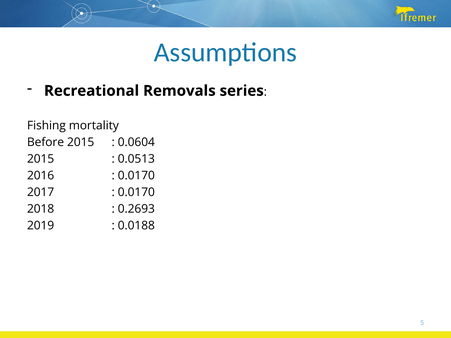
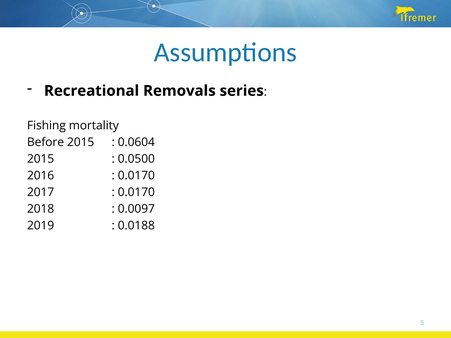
0.0513: 0.0513 -> 0.0500 (136, 159)
0.2693: 0.2693 -> 0.0097 (136, 209)
